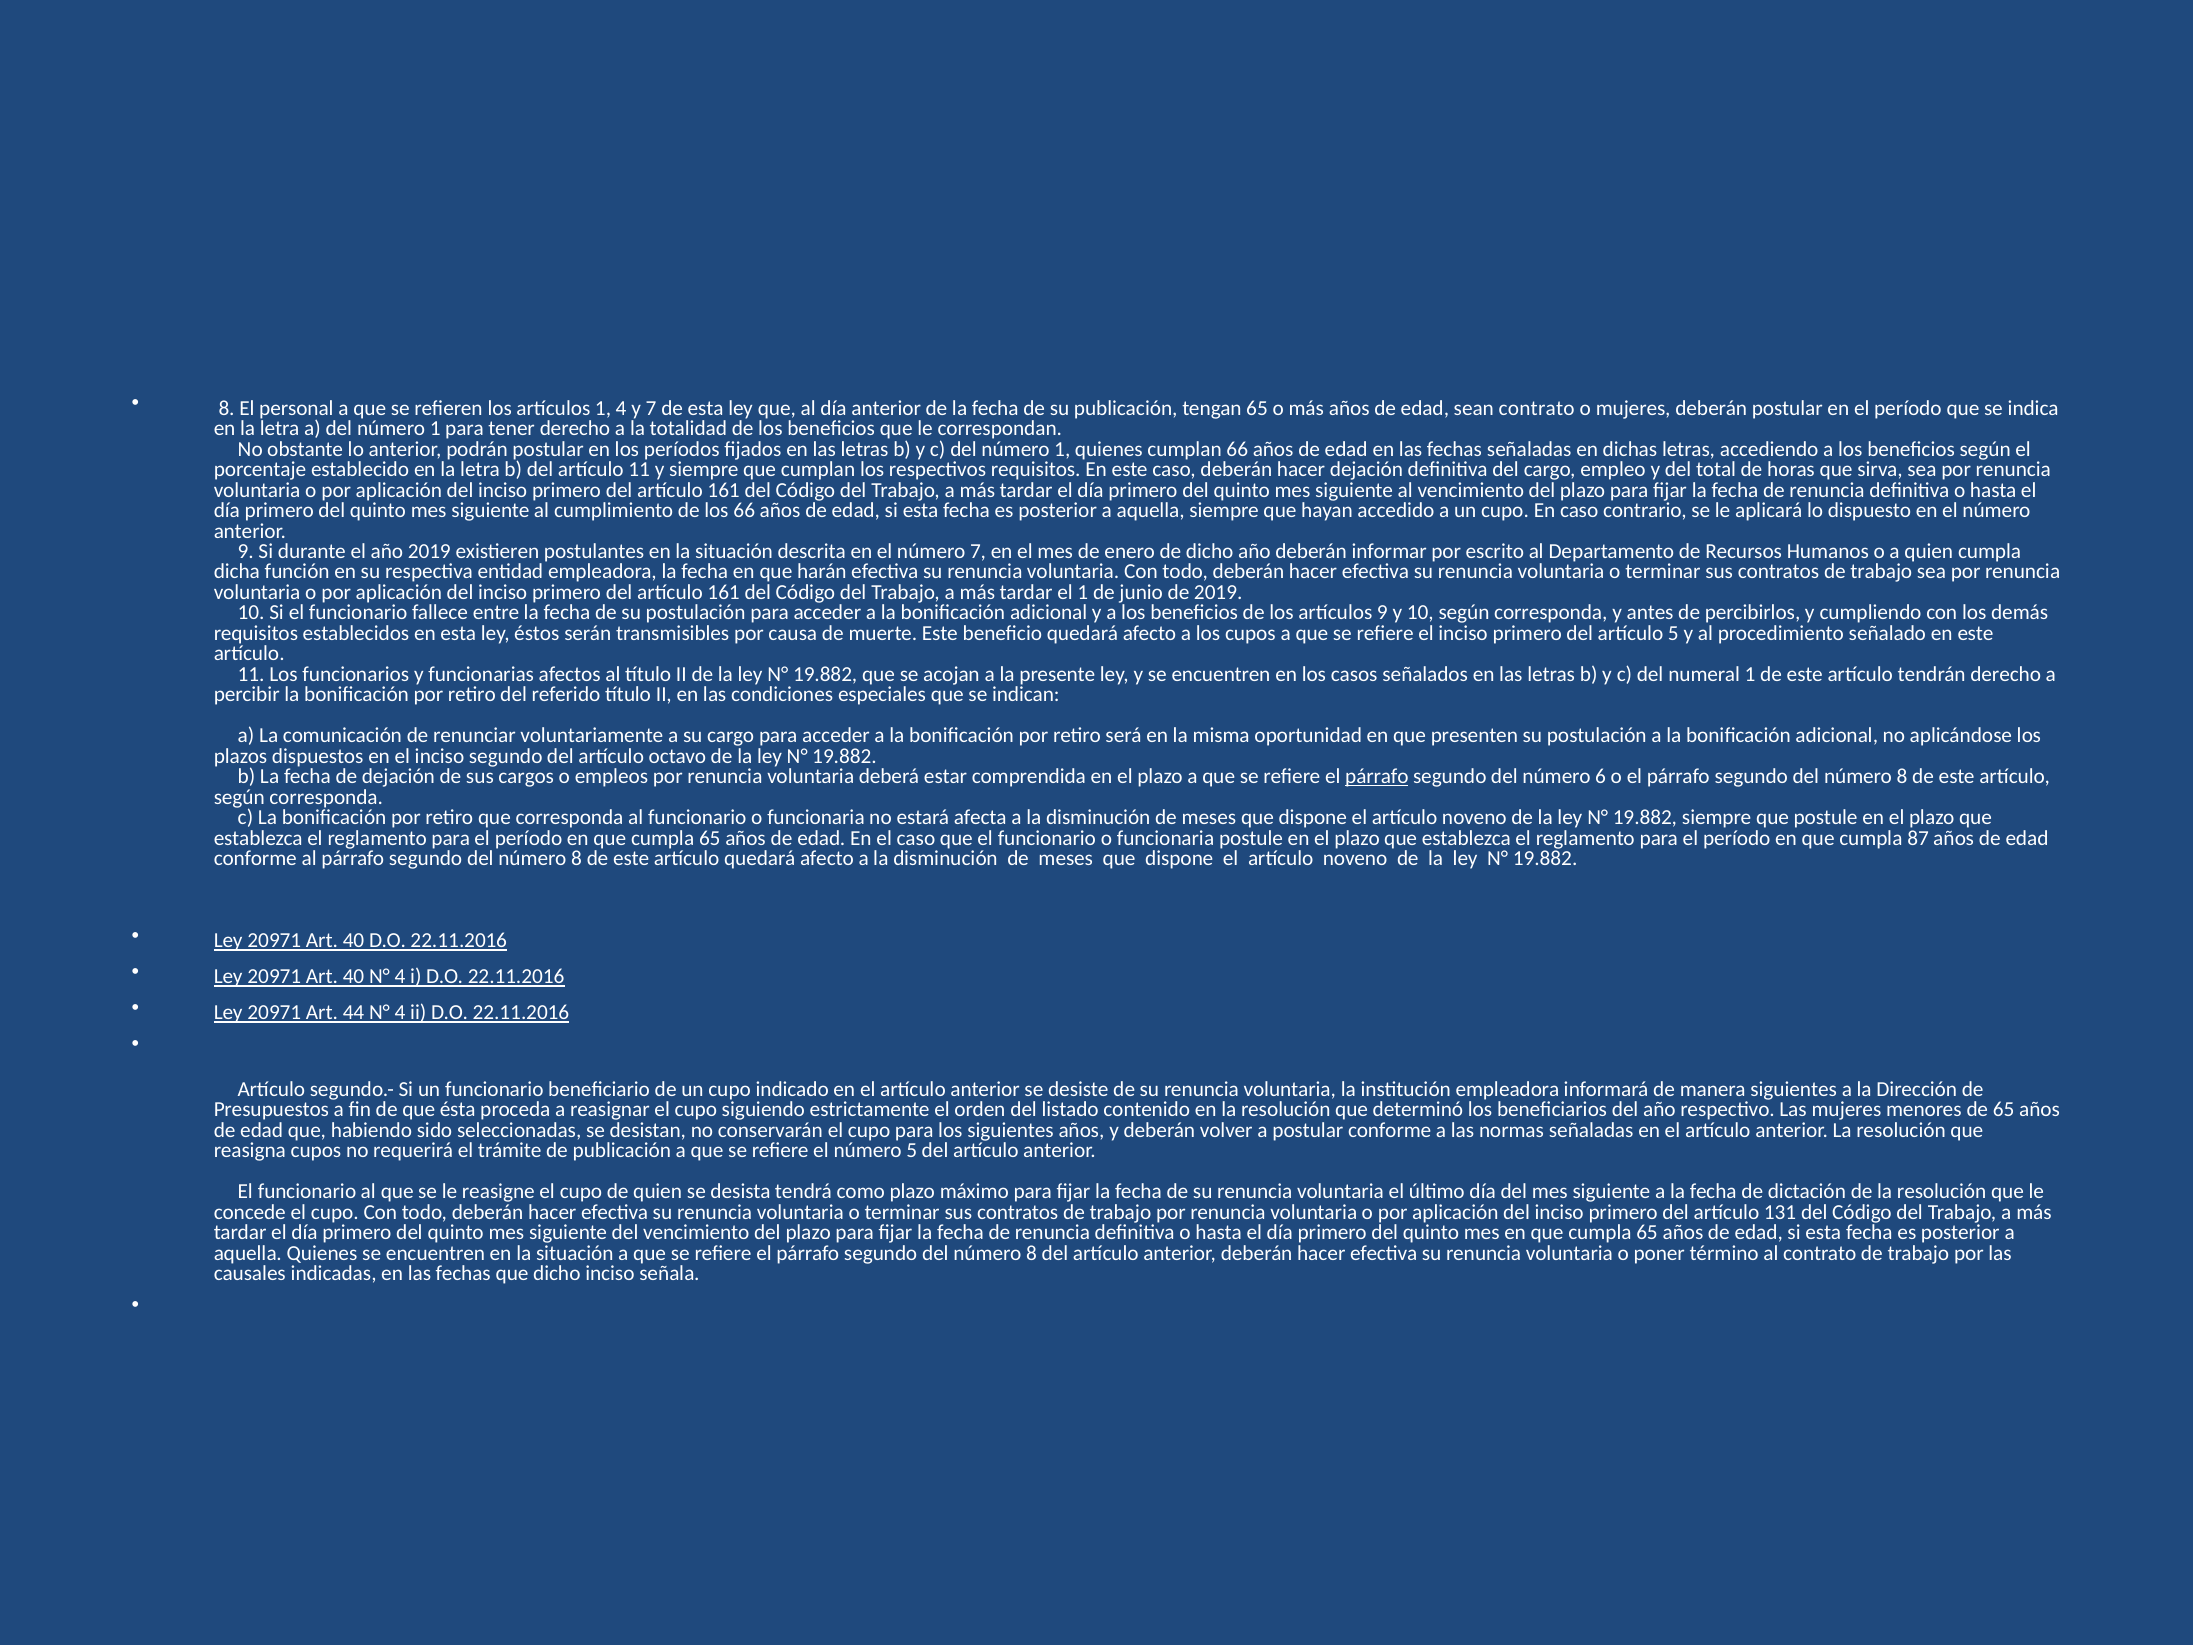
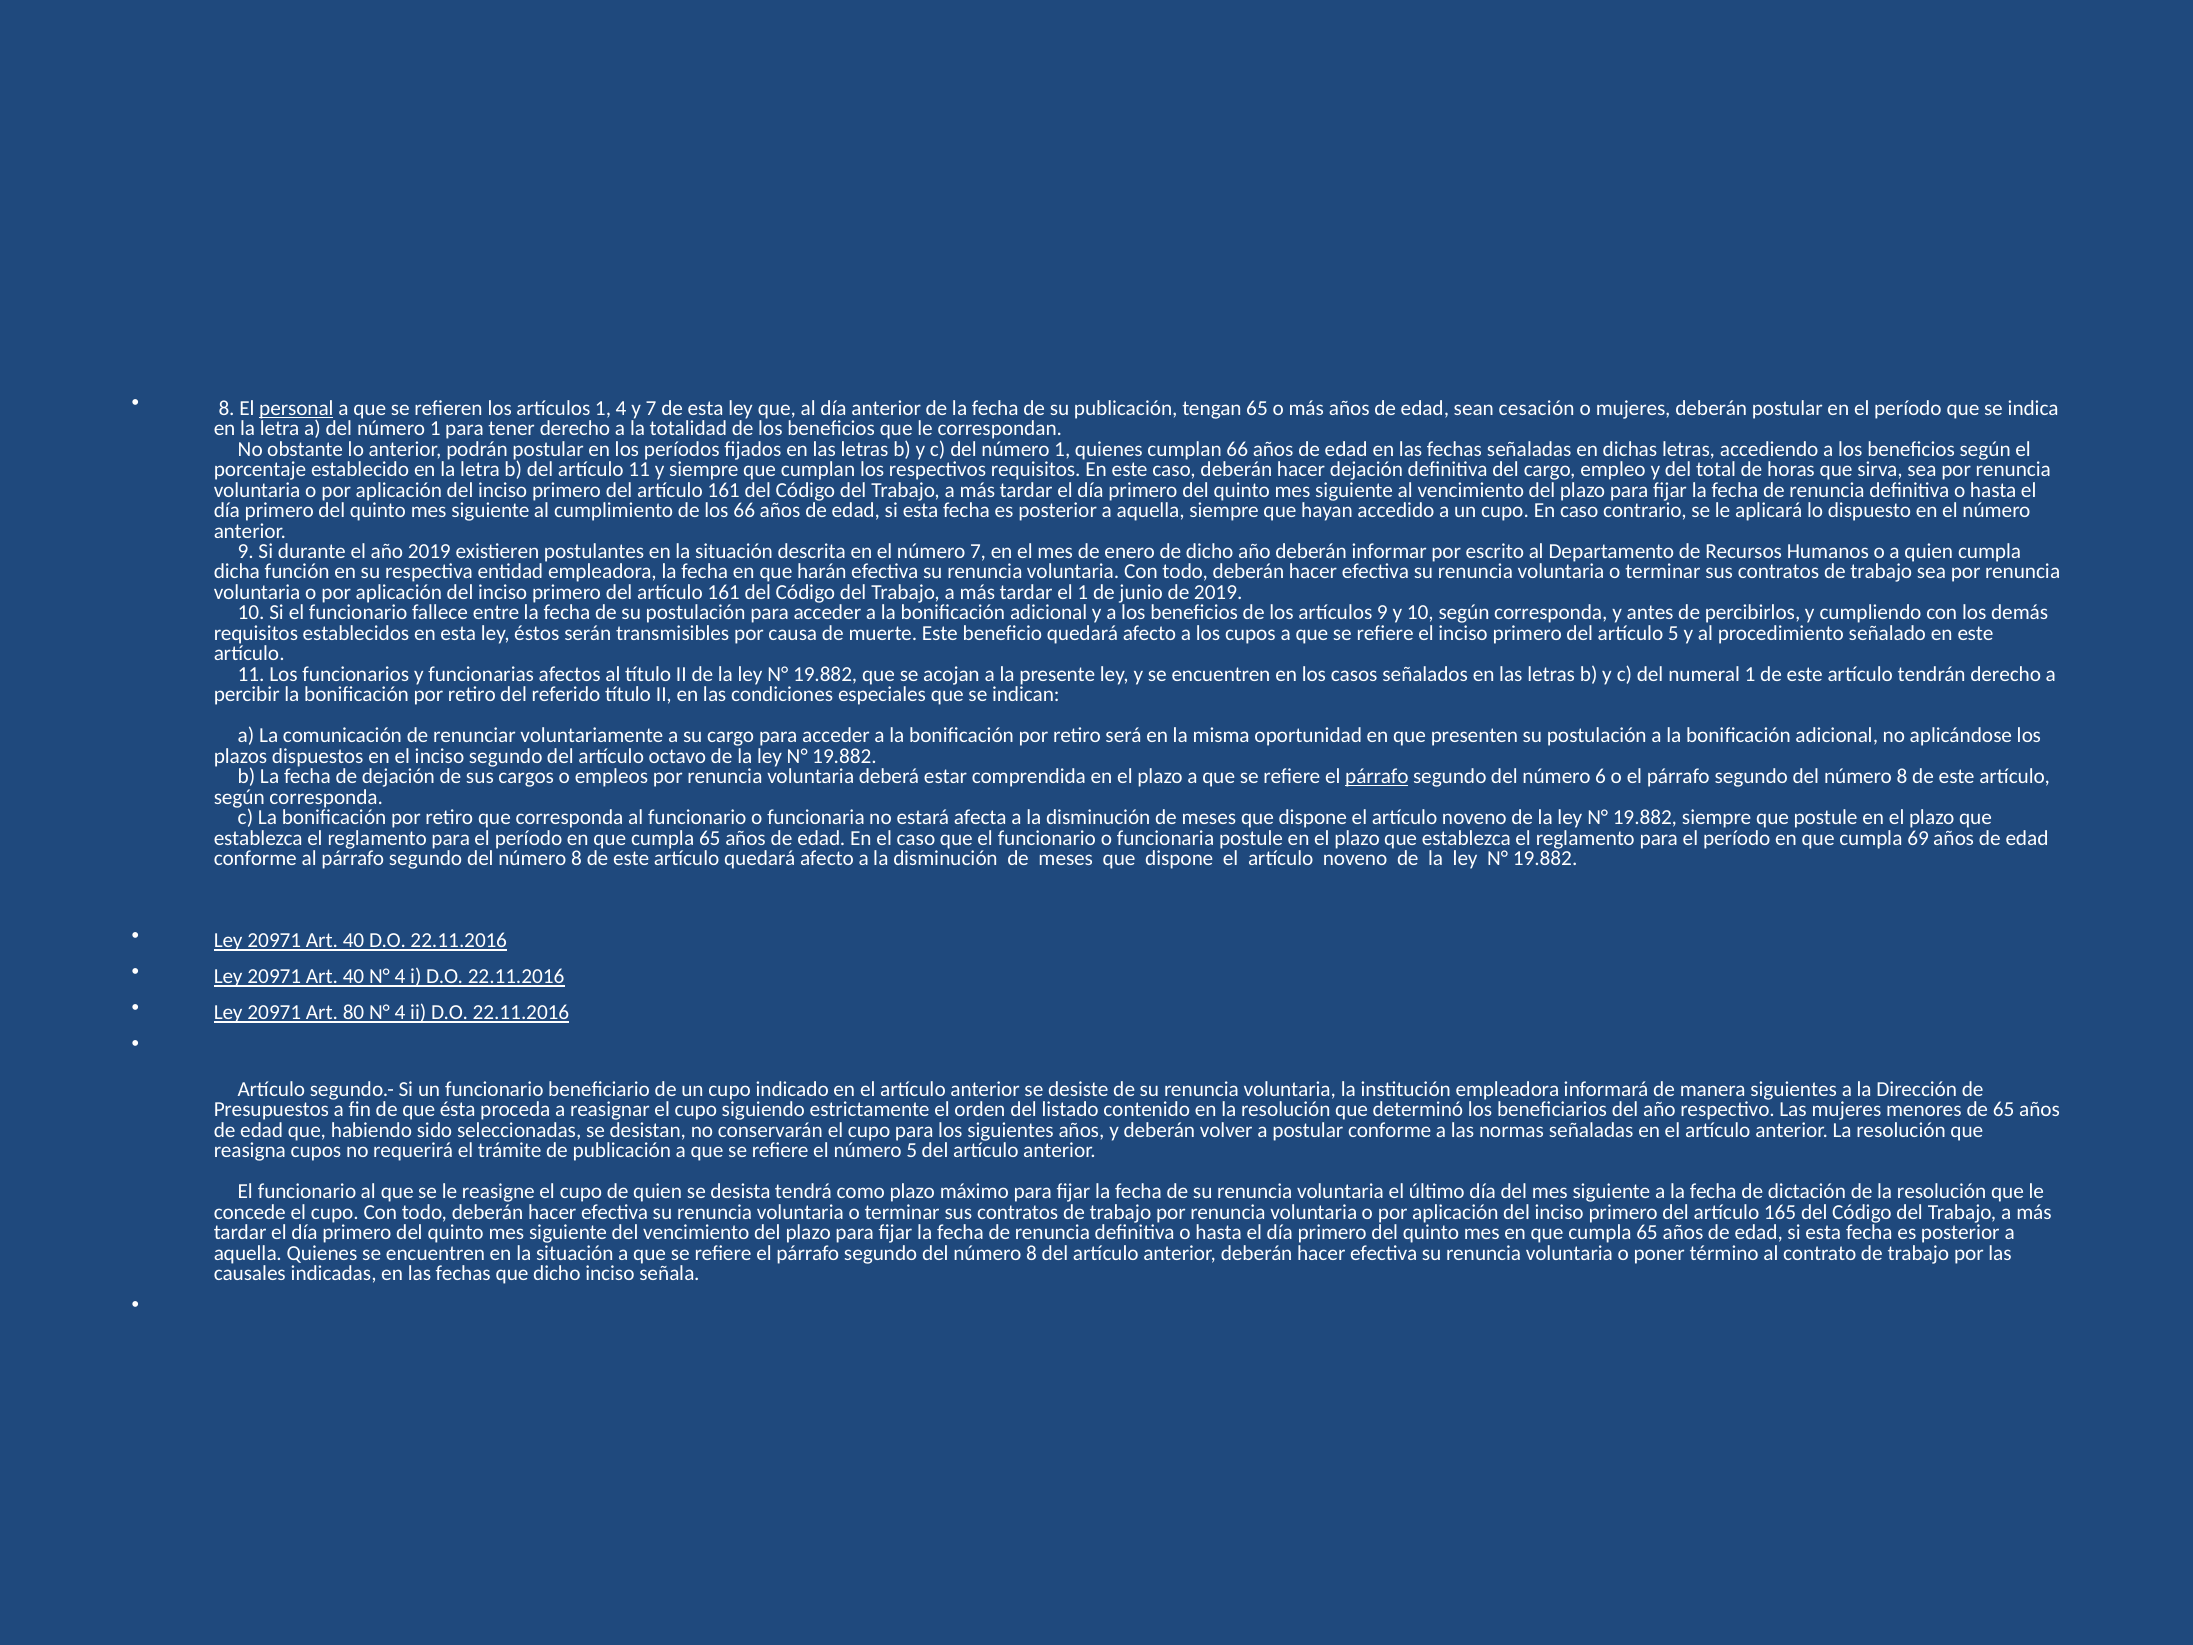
personal underline: none -> present (296, 408)
sean contrato: contrato -> cesación (1537, 408)
87: 87 -> 69 (1918, 838)
44: 44 -> 80 (354, 1012)
131: 131 -> 165 (1780, 1212)
